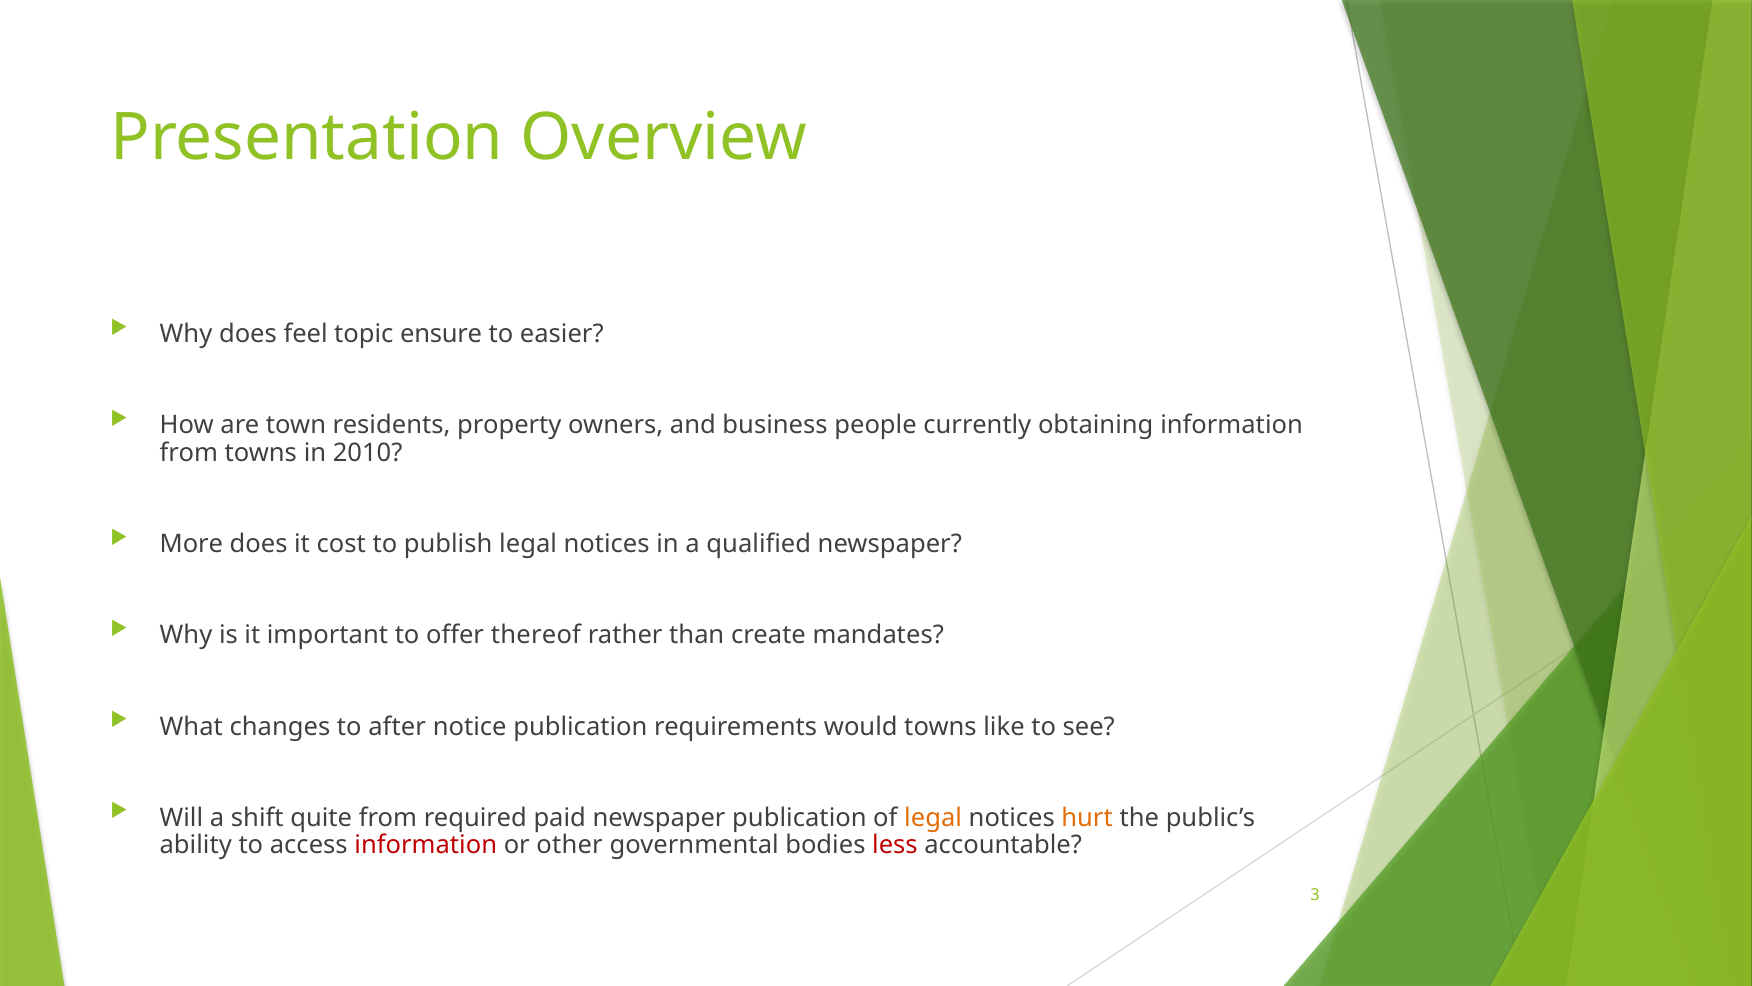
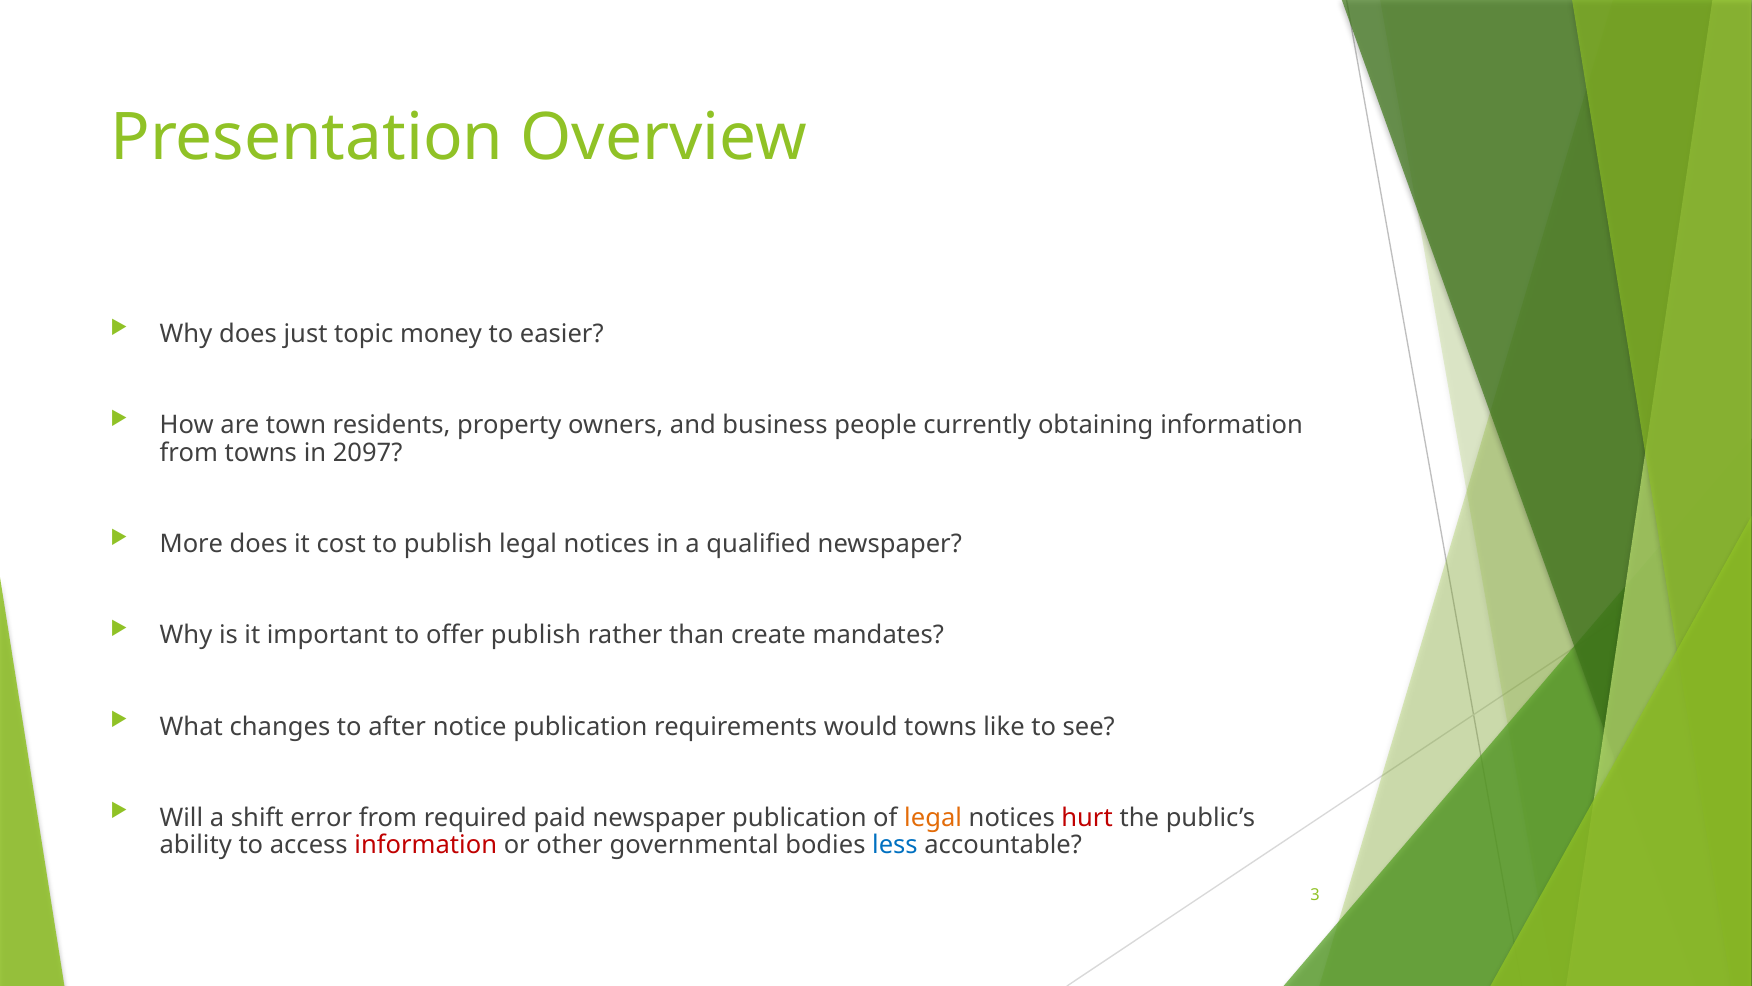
feel: feel -> just (306, 334)
ensure: ensure -> money (441, 334)
2010: 2010 -> 2097 (368, 453)
offer thereof: thereof -> publish (536, 635)
quite: quite -> error (321, 817)
hurt colour: orange -> red (1087, 817)
less colour: red -> blue (895, 845)
